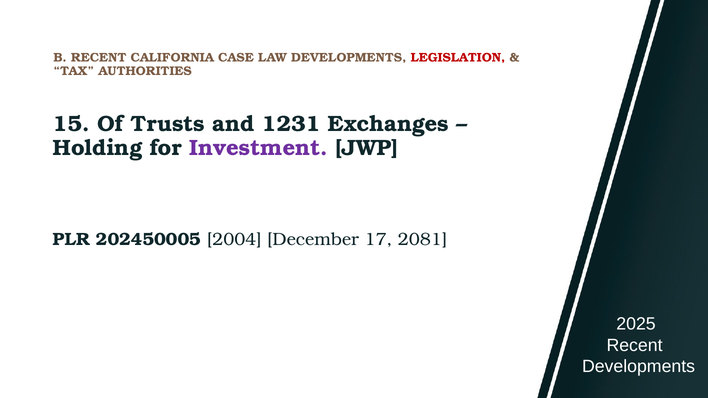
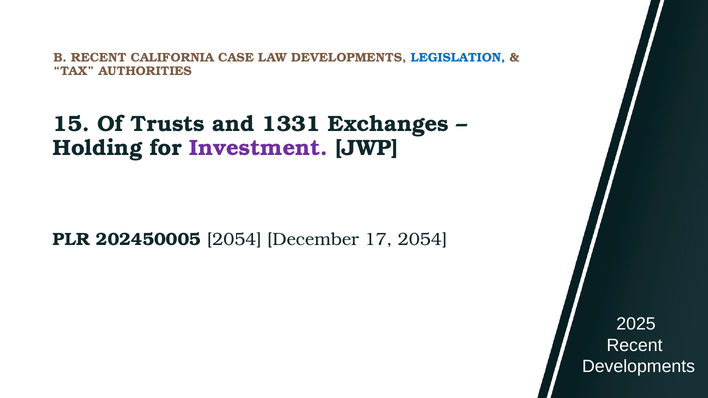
LEGISLATION colour: red -> blue (458, 58)
1231: 1231 -> 1331 (291, 124)
202450005 2004: 2004 -> 2054 (234, 239)
17 2081: 2081 -> 2054 (422, 239)
